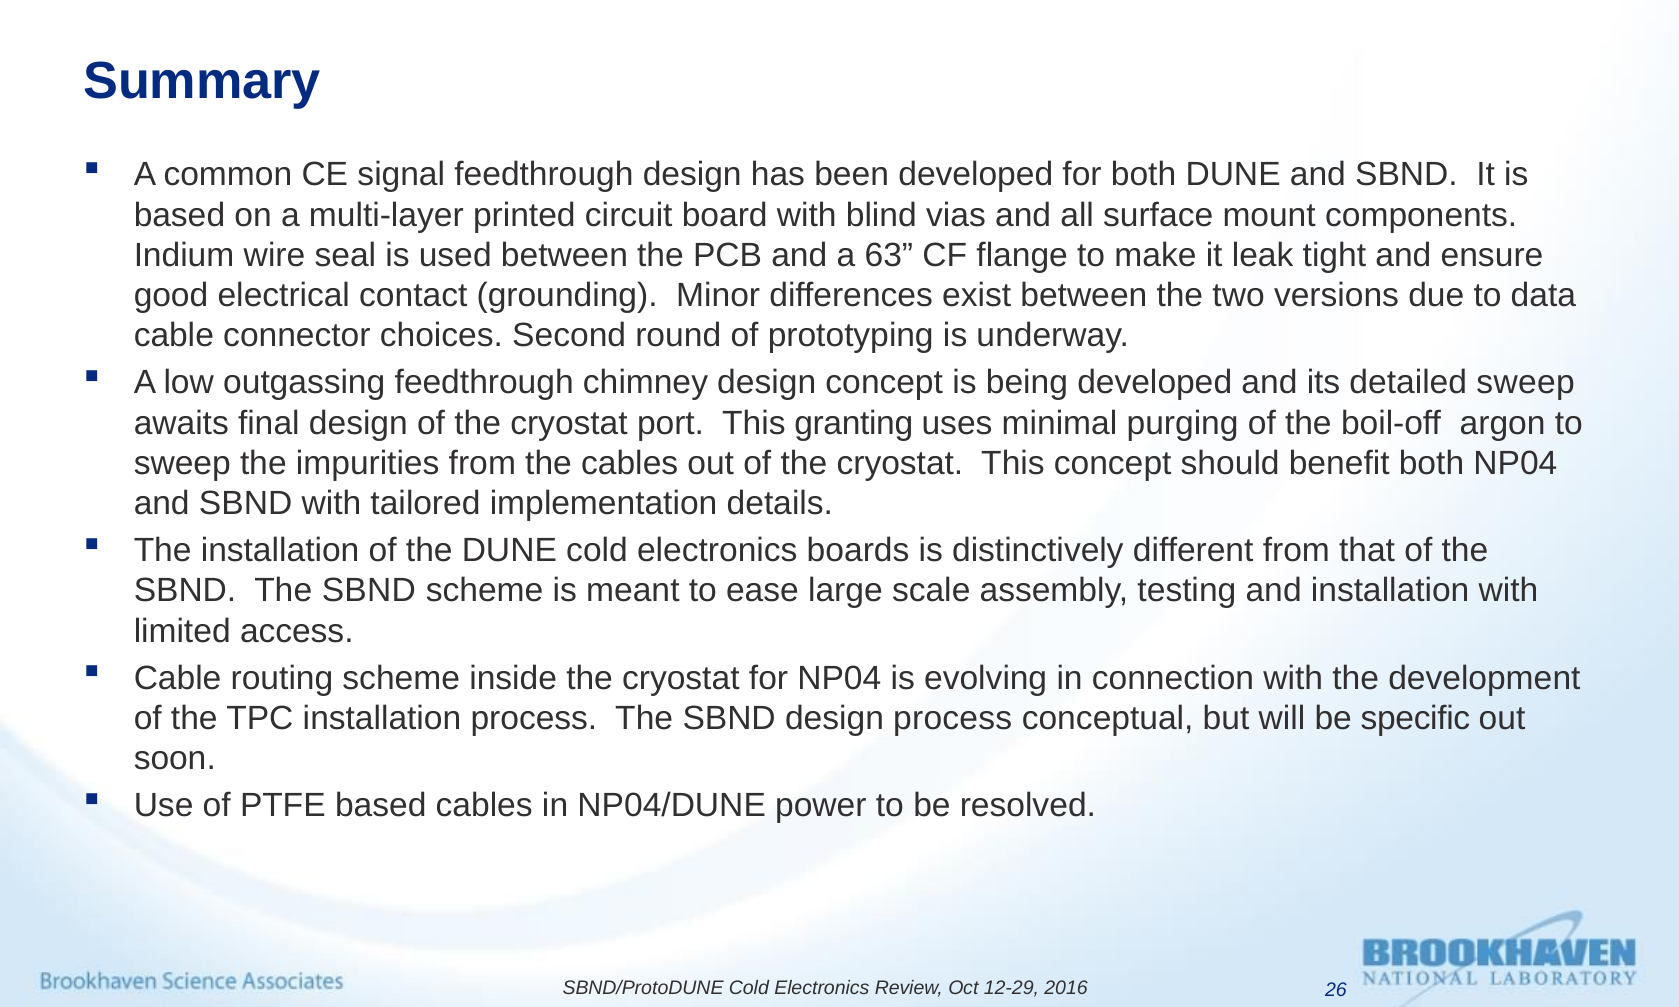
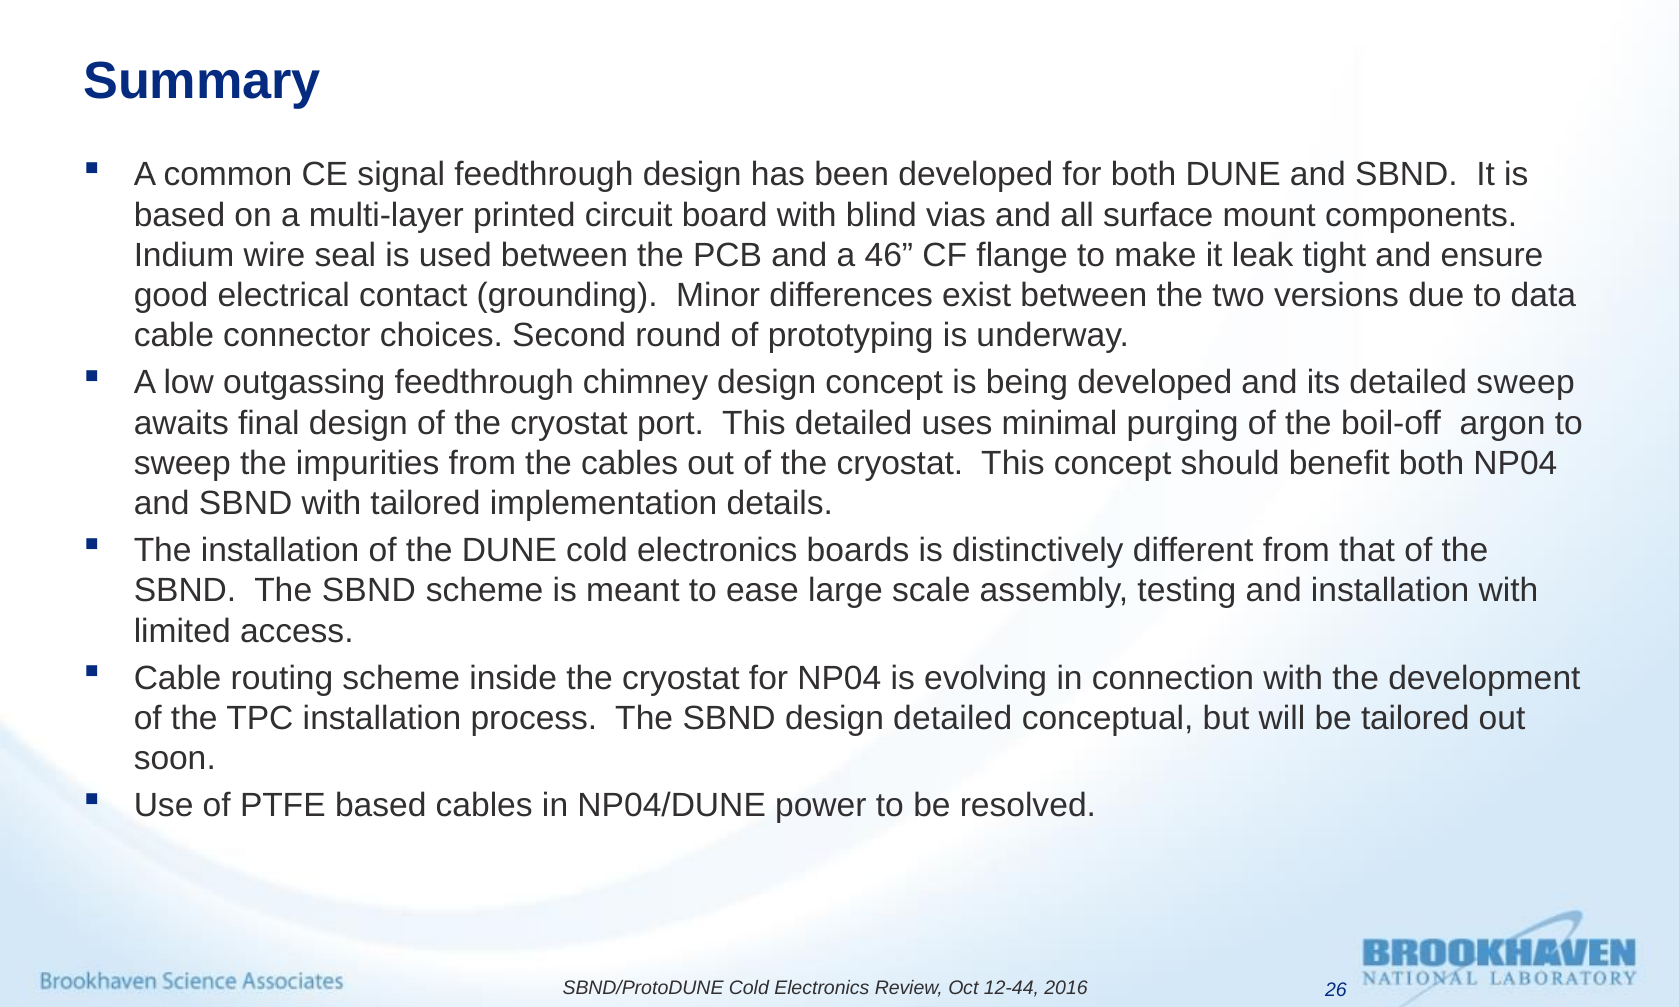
63: 63 -> 46 (889, 255)
This granting: granting -> detailed (854, 423)
design process: process -> detailed (953, 719)
be specific: specific -> tailored (1415, 719)
12-29: 12-29 -> 12-44 (1011, 988)
